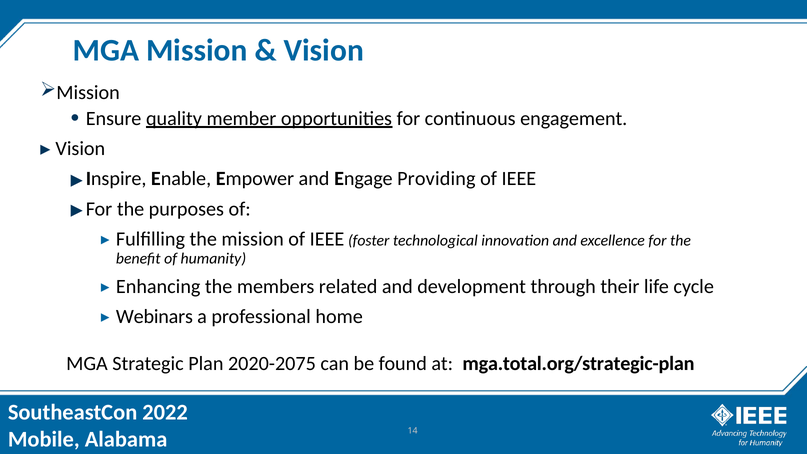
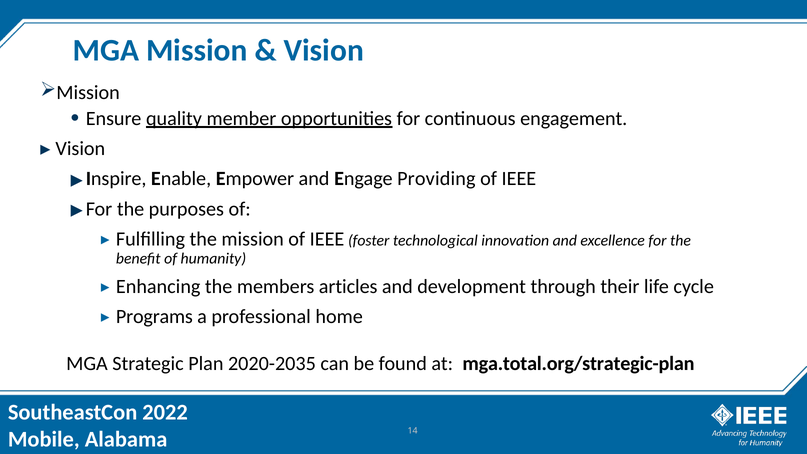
related: related -> articles (348, 286)
Webinars: Webinars -> Programs (154, 317)
2020-2075: 2020-2075 -> 2020-2035 (272, 363)
